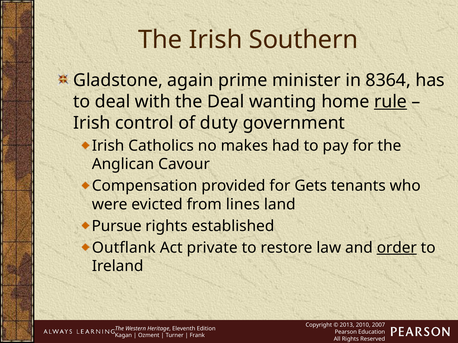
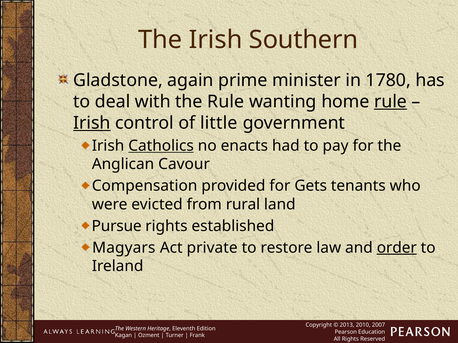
8364: 8364 -> 1780 (388, 81)
the Deal: Deal -> Rule (226, 102)
Irish underline: none -> present (92, 123)
duty: duty -> little (219, 123)
Catholics underline: none -> present (161, 146)
makes: makes -> enacts (244, 146)
lines: lines -> rural (243, 205)
Outflank: Outflank -> Magyars (124, 248)
